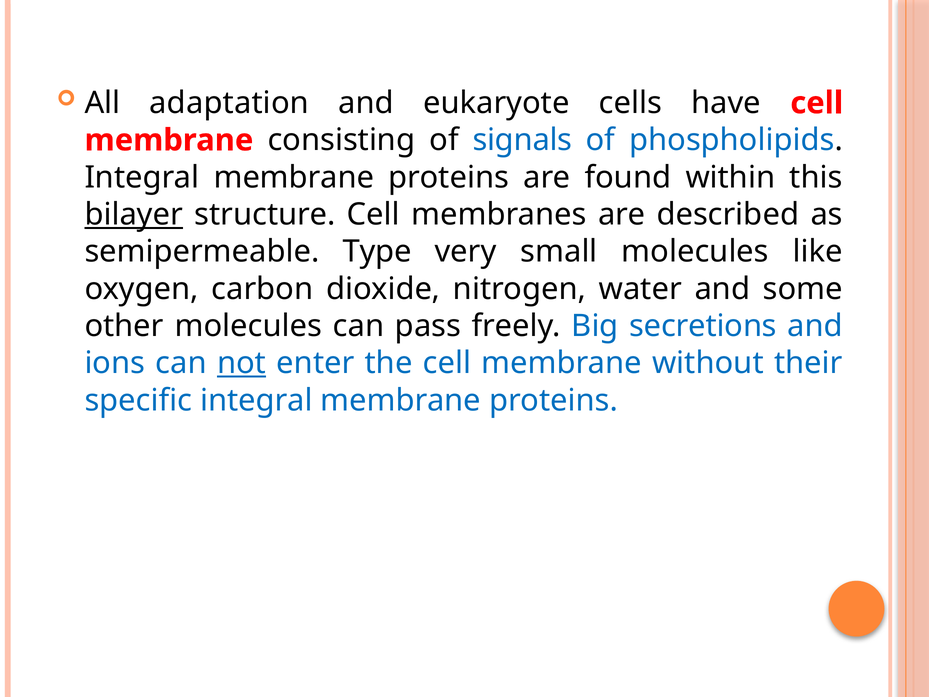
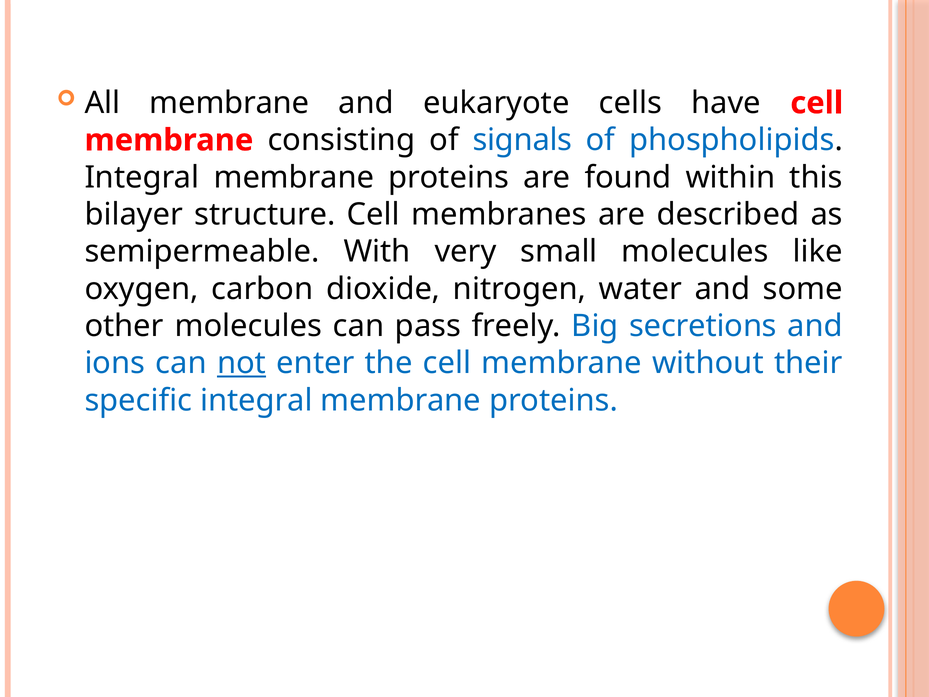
All adaptation: adaptation -> membrane (229, 103)
bilayer underline: present -> none (134, 214)
Type: Type -> With (377, 252)
